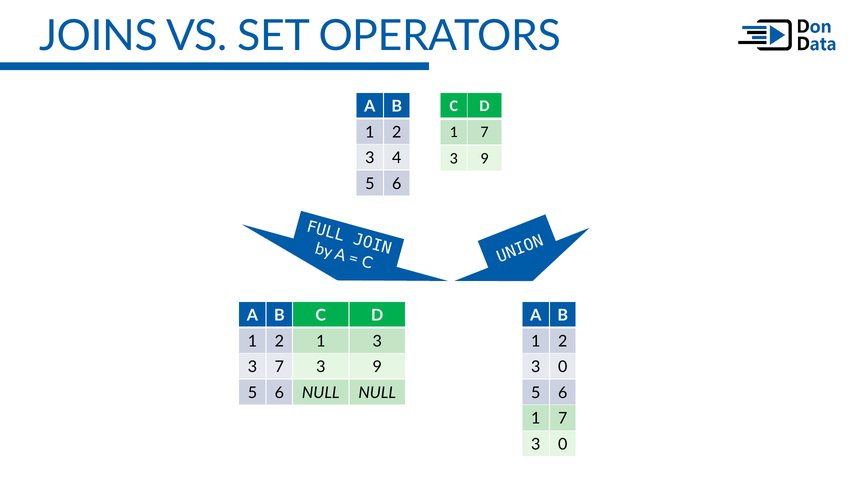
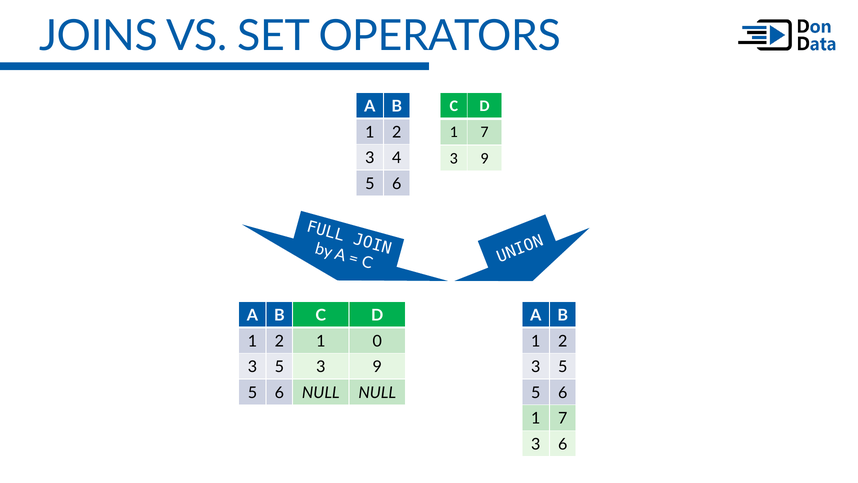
1 3: 3 -> 0 (377, 341)
7: 7 -> 5 (279, 367)
0: 0 -> 5 (563, 367)
0: 0 -> 6 (563, 444)
